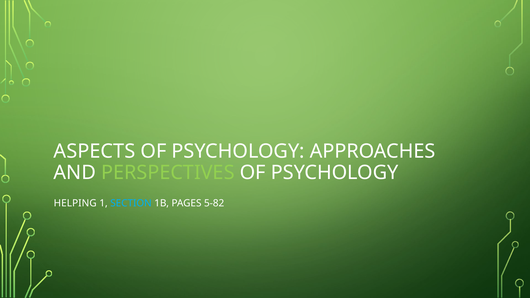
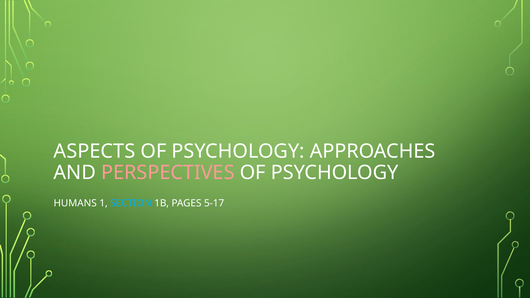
PERSPECTIVES colour: light green -> pink (168, 173)
HELPING: HELPING -> HUMANS (75, 203)
5-82: 5-82 -> 5-17 (214, 203)
